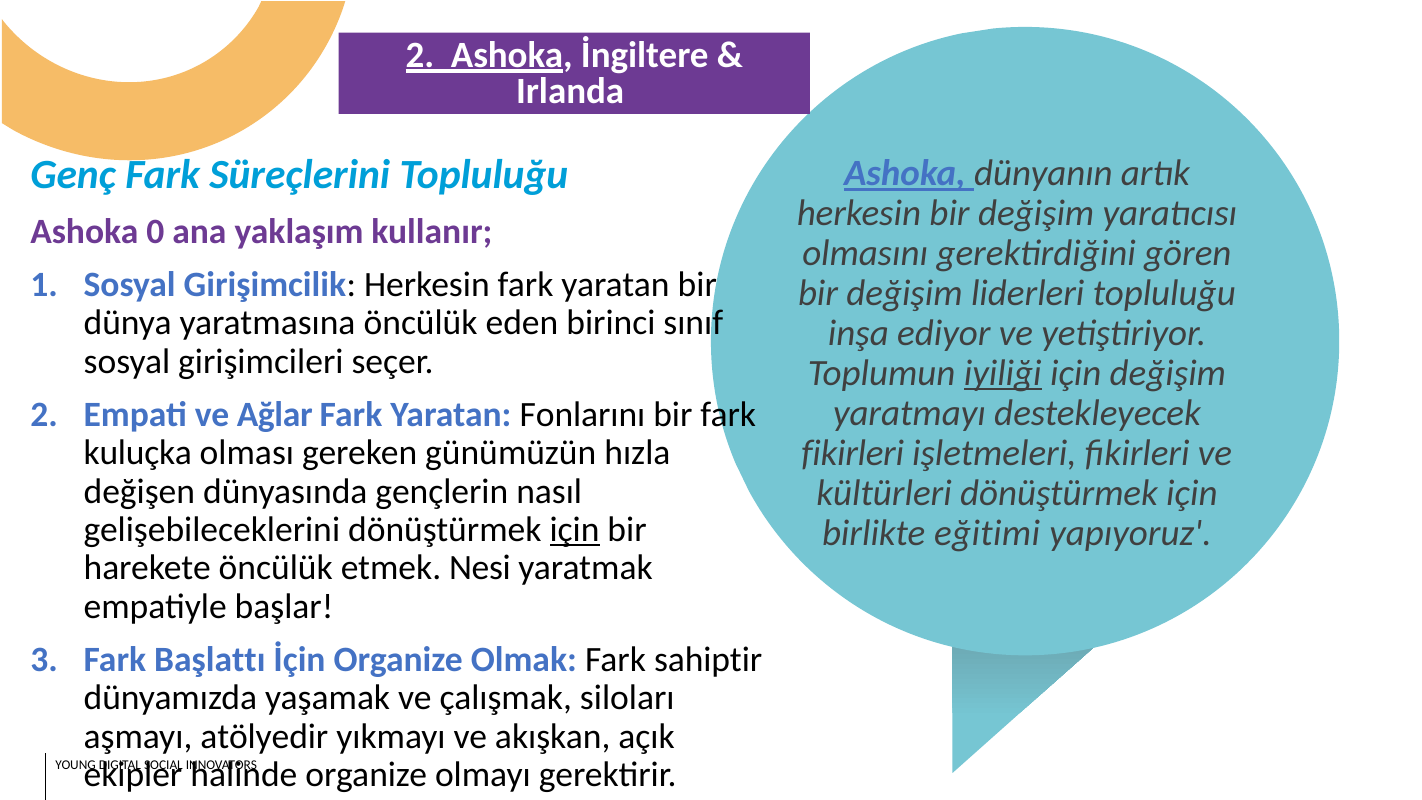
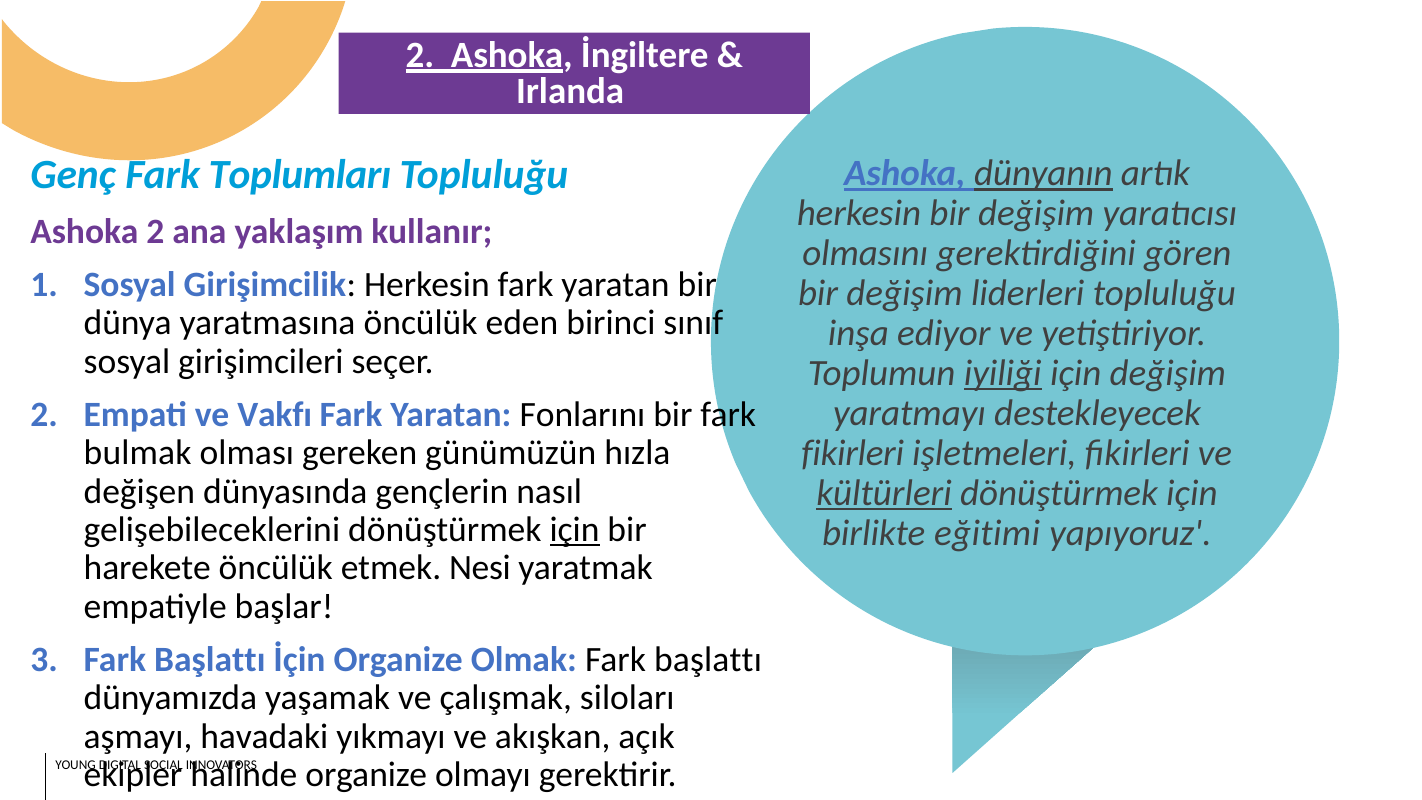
Süreçlerini: Süreçlerini -> Toplumları (300, 175)
dünyanın underline: none -> present (1043, 173)
Ashoka 0: 0 -> 2 (155, 231)
Ağlar: Ağlar -> Vakfı (275, 415)
kuluçka: kuluçka -> bulmak (138, 453)
kültürleri underline: none -> present (884, 493)
Olmak Fark sahiptir: sahiptir -> başlattı (708, 660)
atölyedir: atölyedir -> havadaki (264, 736)
